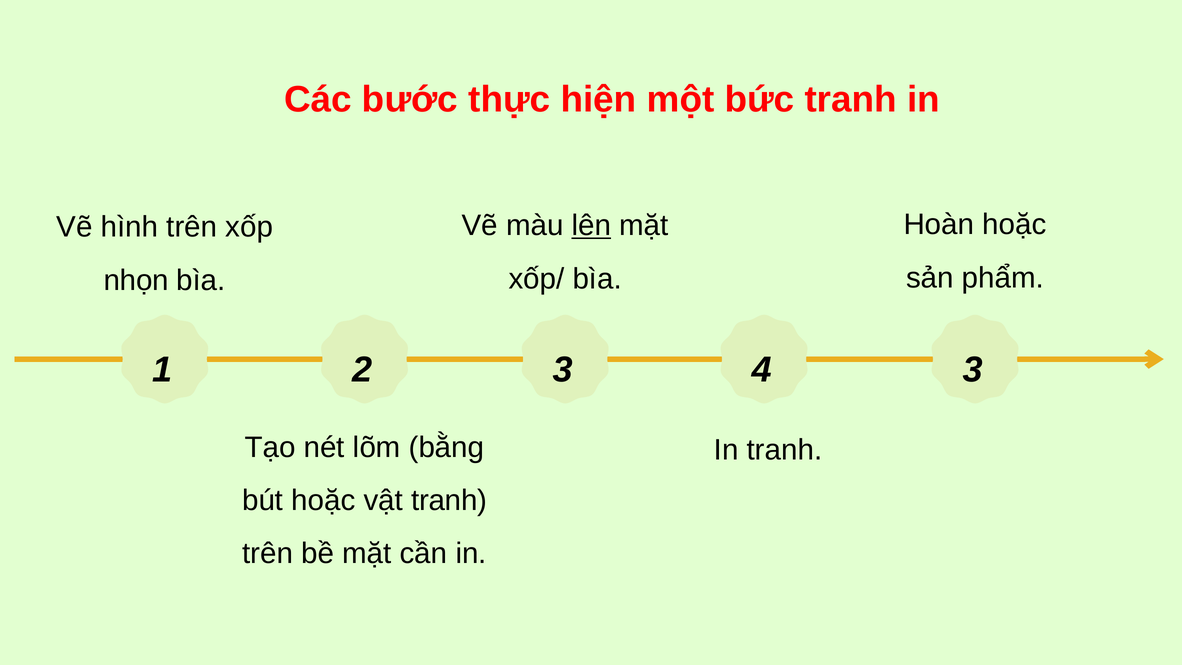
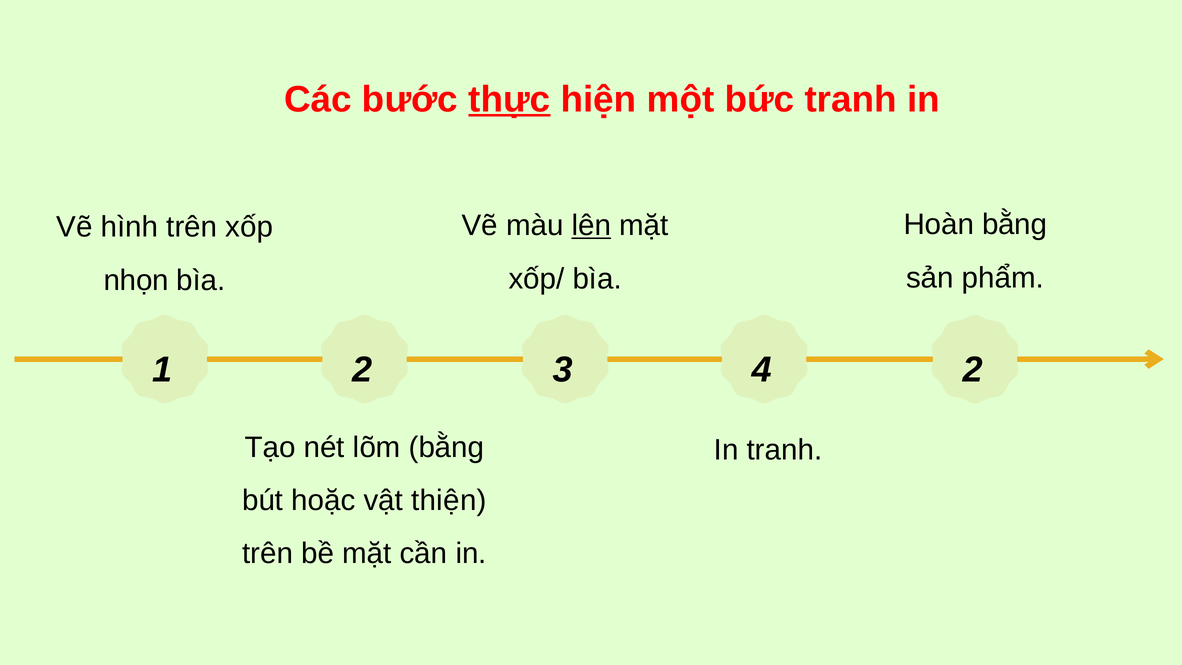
thực underline: none -> present (509, 99)
Hoàn hoặc: hoặc -> bằng (1015, 225)
4 3: 3 -> 2 (973, 370)
vật tranh: tranh -> thiện (449, 500)
